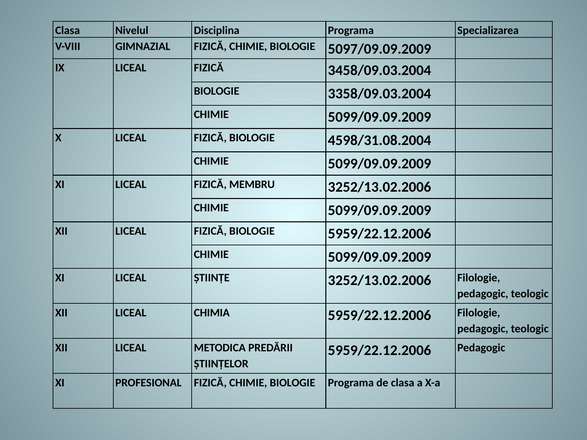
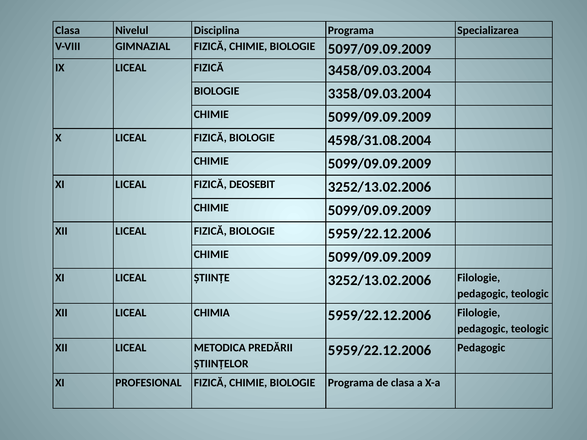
MEMBRU: MEMBRU -> DEOSEBIT (252, 184)
